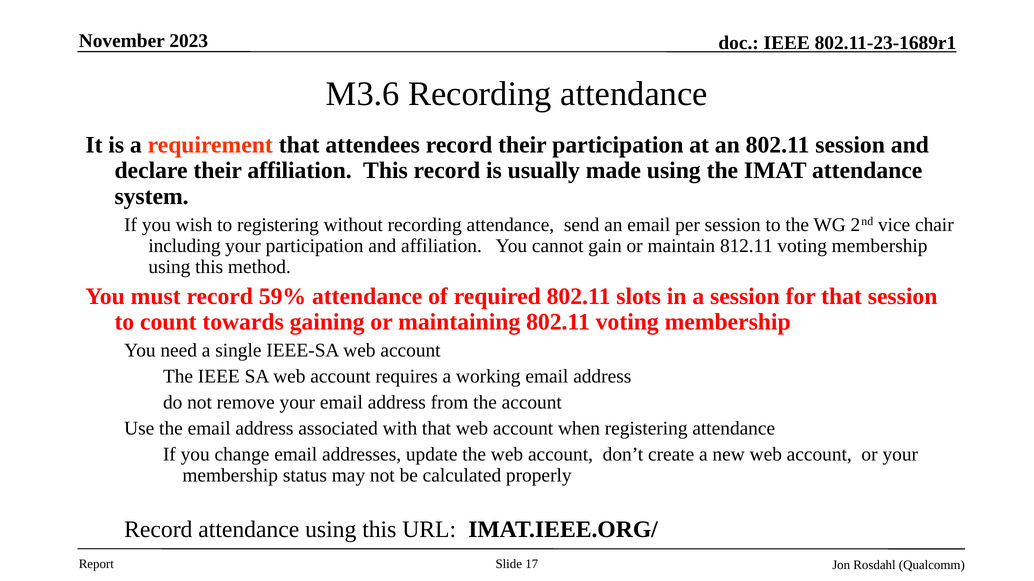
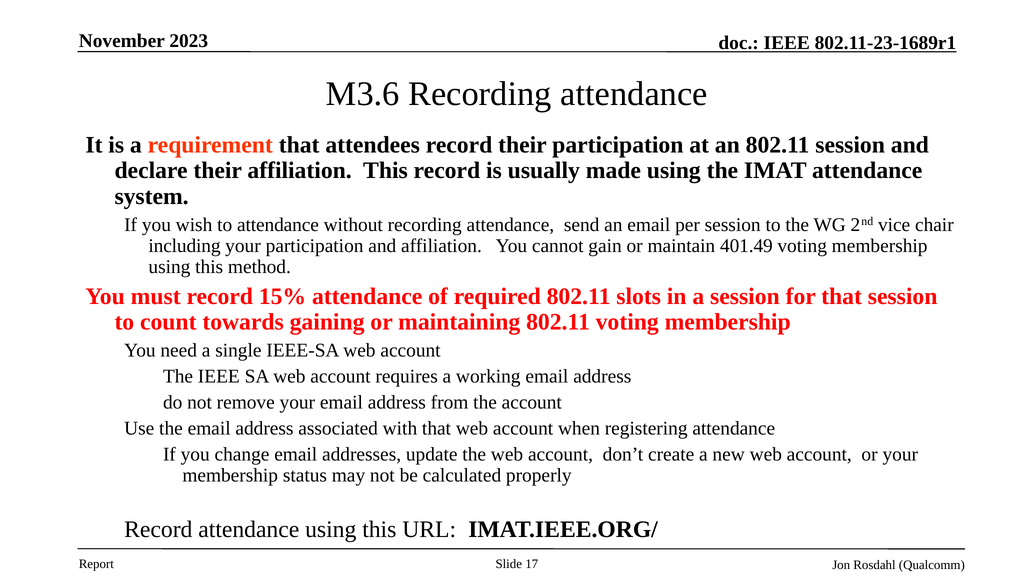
to registering: registering -> attendance (278, 225)
812.11: 812.11 -> 401.49 (746, 246)
59%: 59% -> 15% (283, 297)
